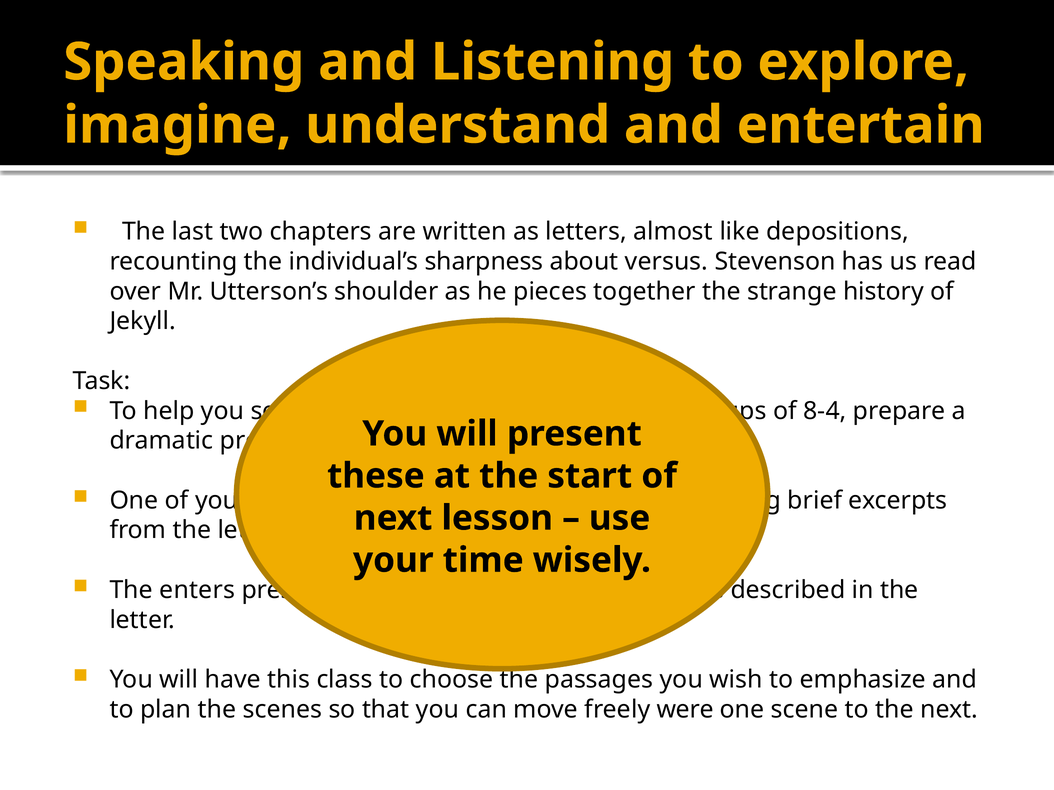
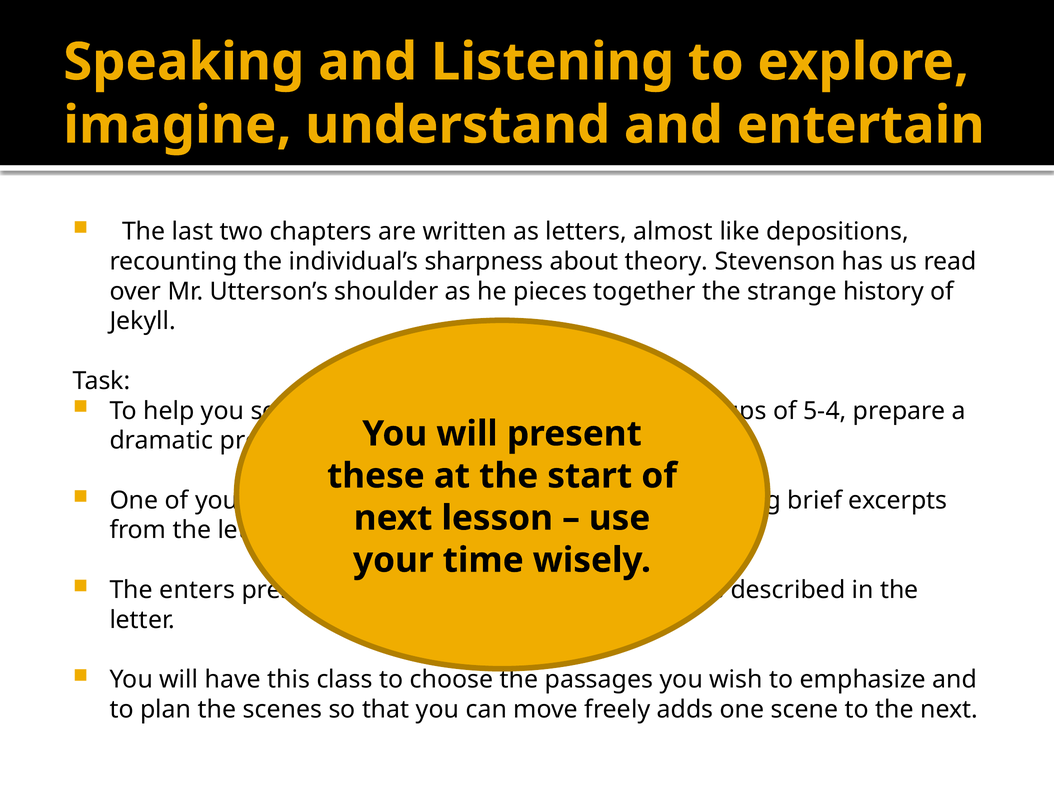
versus: versus -> theory (667, 262)
8-4: 8-4 -> 5-4 (825, 411)
were: were -> adds (685, 710)
